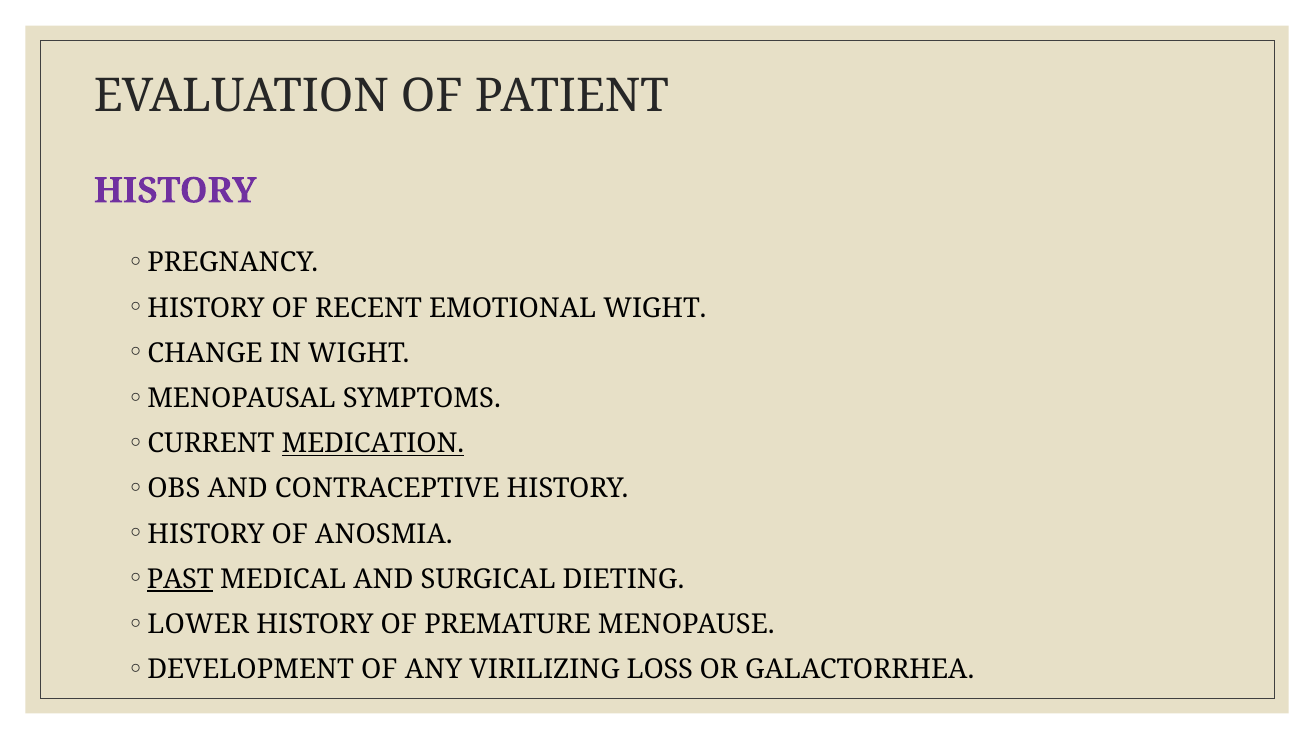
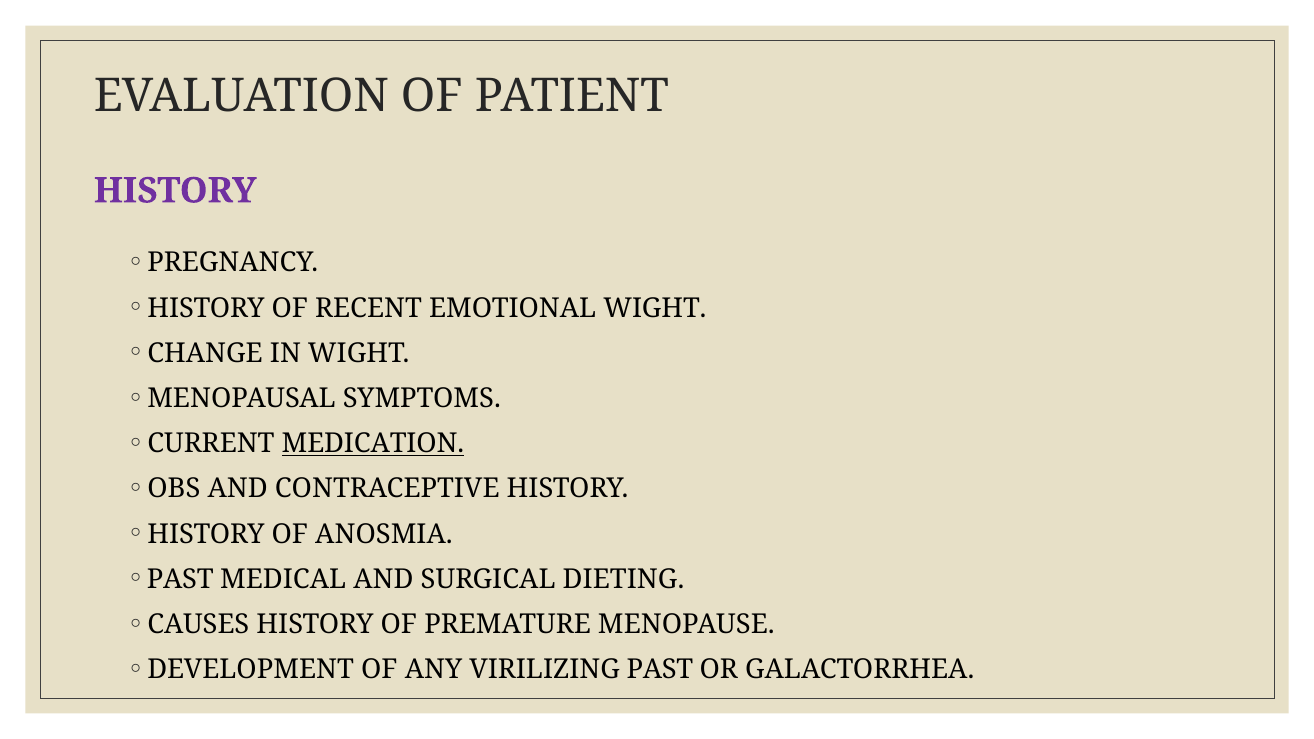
PAST underline: present -> none (180, 579)
LOWER: LOWER -> CAUSES (198, 625)
VIRILIZING LOSS: LOSS -> PAST (660, 670)
